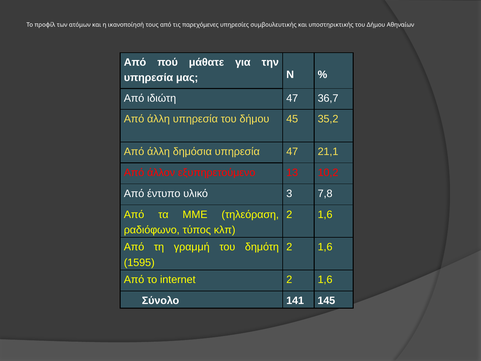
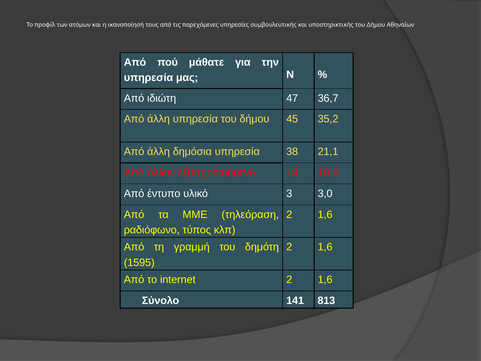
υπηρεσία 47: 47 -> 38 (292, 152)
7,8: 7,8 -> 3,0 (325, 193)
145: 145 -> 813 (326, 300)
